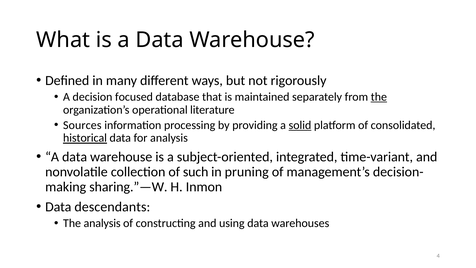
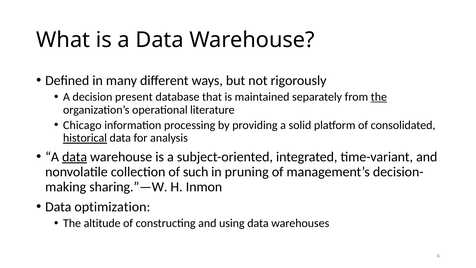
focused: focused -> present (134, 97)
Sources: Sources -> Chicago (82, 125)
solid underline: present -> none (300, 125)
data underline: none -> present (75, 157)
descendants: descendants -> optimization (112, 207)
The analysis: analysis -> altitude (102, 223)
